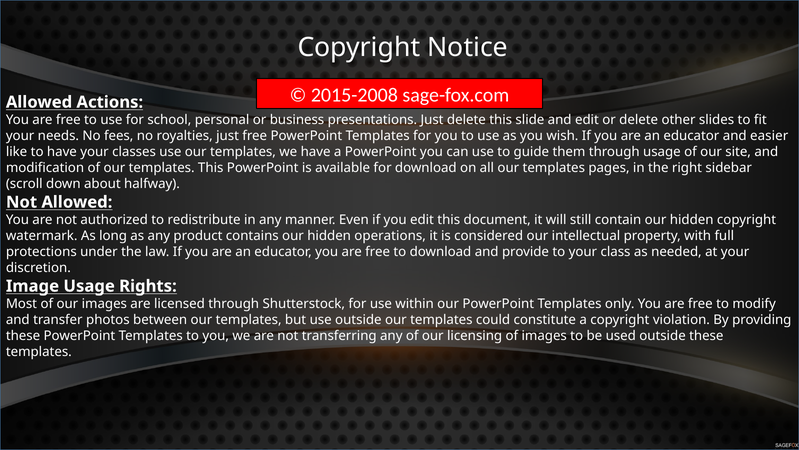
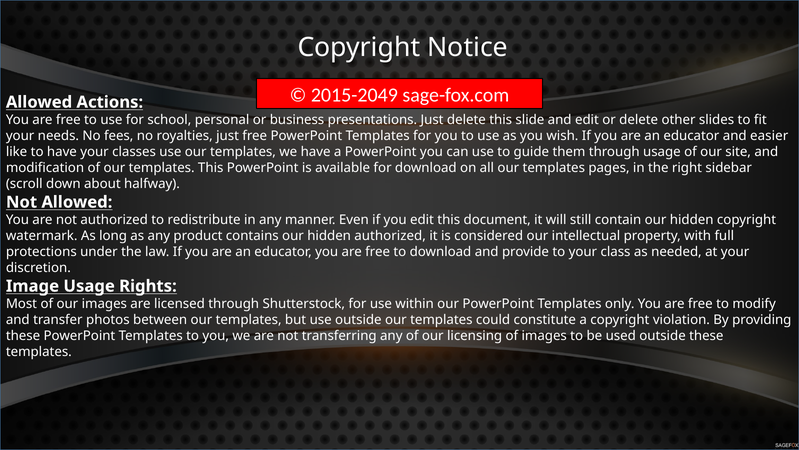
2015-2008: 2015-2008 -> 2015-2049 (354, 95)
hidden operations: operations -> authorized (390, 236)
